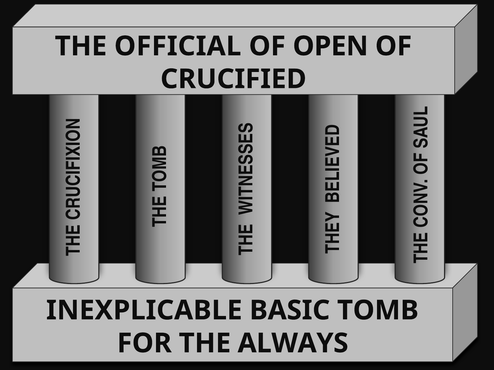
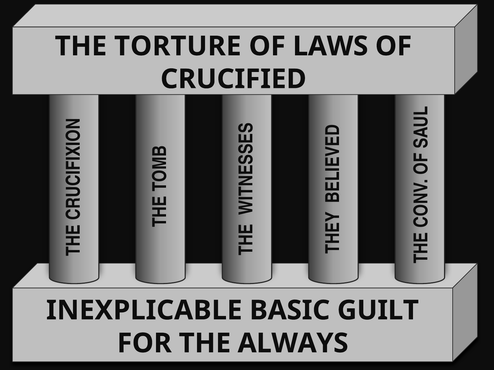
OFFICIAL: OFFICIAL -> TORTURE (178, 46)
OPEN: OPEN -> LAWS (330, 46)
TOMB: TOMB -> GUILT (378, 311)
